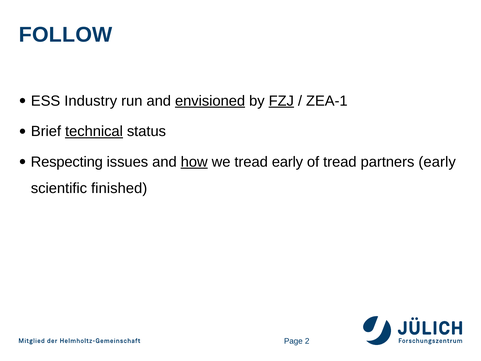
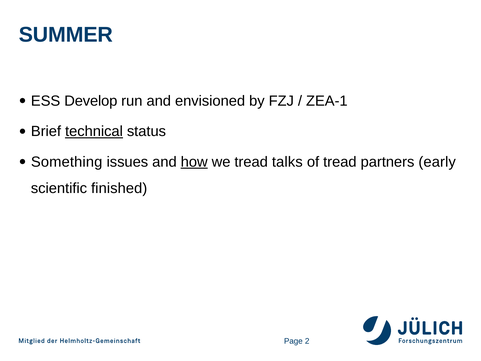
FOLLOW: FOLLOW -> SUMMER (66, 35)
Industry: Industry -> Develop (91, 101)
envisioned underline: present -> none (210, 101)
FZJ underline: present -> none (281, 101)
Respecting: Respecting -> Something (67, 162)
tread early: early -> talks (287, 162)
